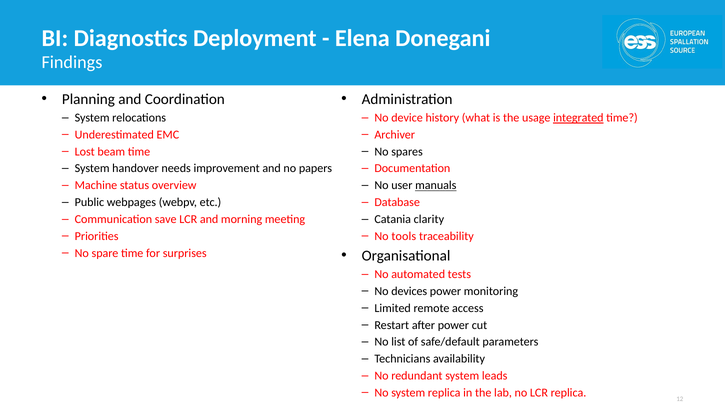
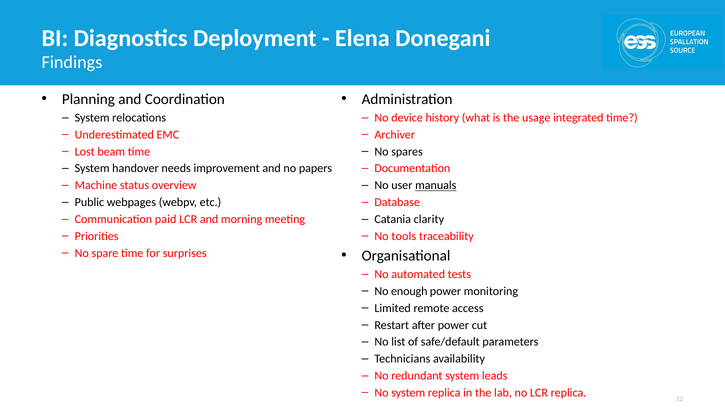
integrated underline: present -> none (578, 118)
save: save -> paid (166, 219)
devices: devices -> enough (409, 291)
